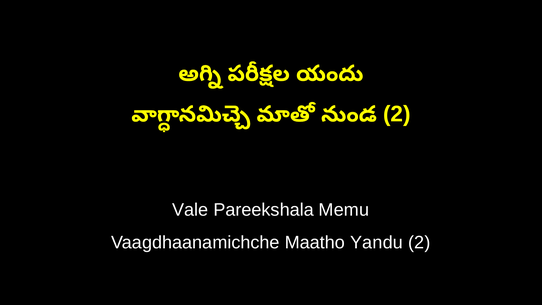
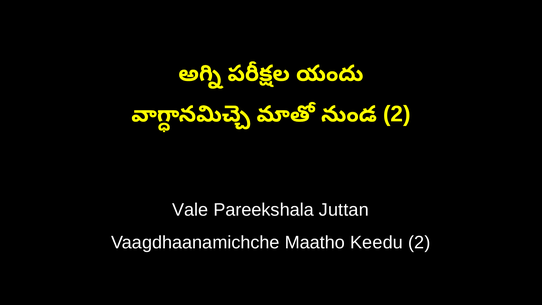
Memu: Memu -> Juttan (344, 210)
Yandu: Yandu -> Keedu (377, 242)
